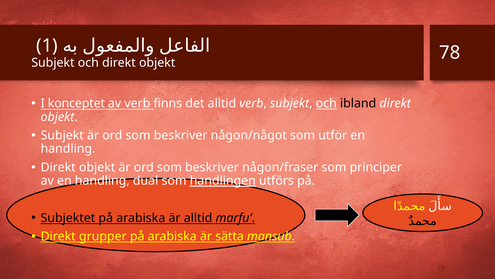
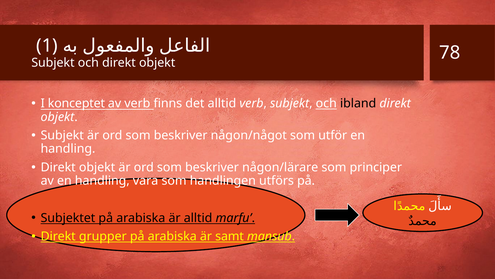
någon/fraser: någon/fraser -> någon/lärare (280, 167)
dual: dual -> vara (146, 180)
handlingen underline: present -> none (223, 180)
sätta: sätta -> samt (230, 236)
